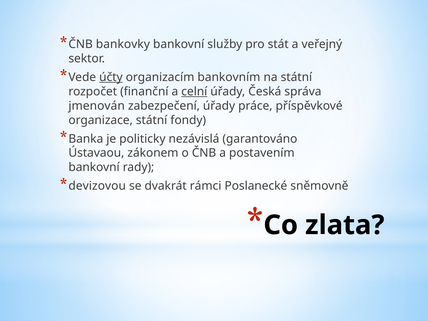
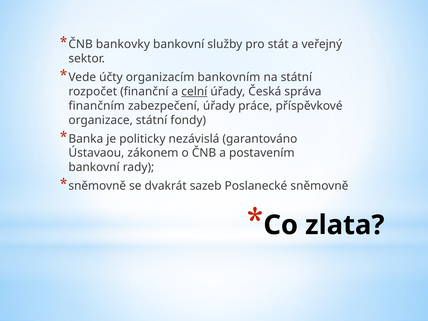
účty underline: present -> none (111, 77)
jmenován: jmenován -> finančním (97, 106)
devizovou: devizovou -> sněmovně (97, 186)
rámci: rámci -> sazeb (206, 186)
